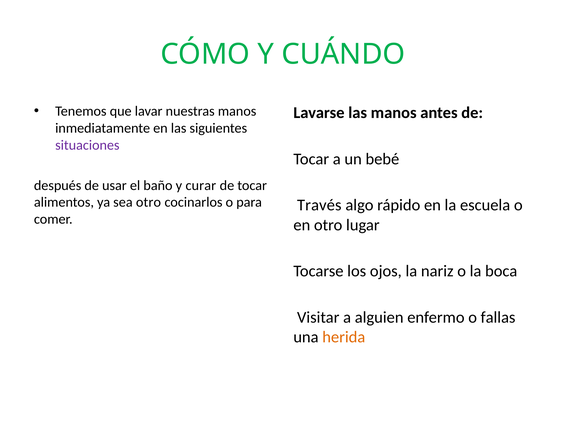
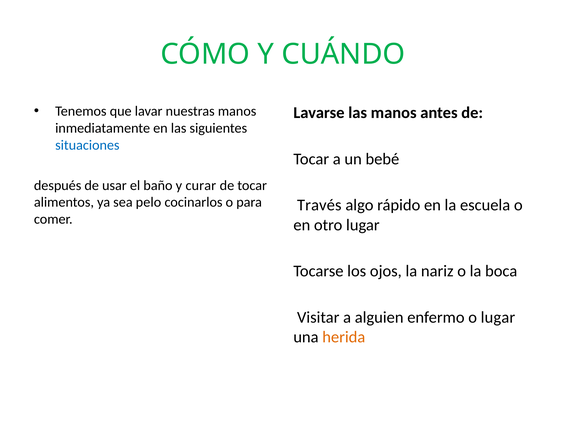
situaciones colour: purple -> blue (87, 145)
sea otro: otro -> pelo (148, 203)
o fallas: fallas -> lugar (498, 318)
